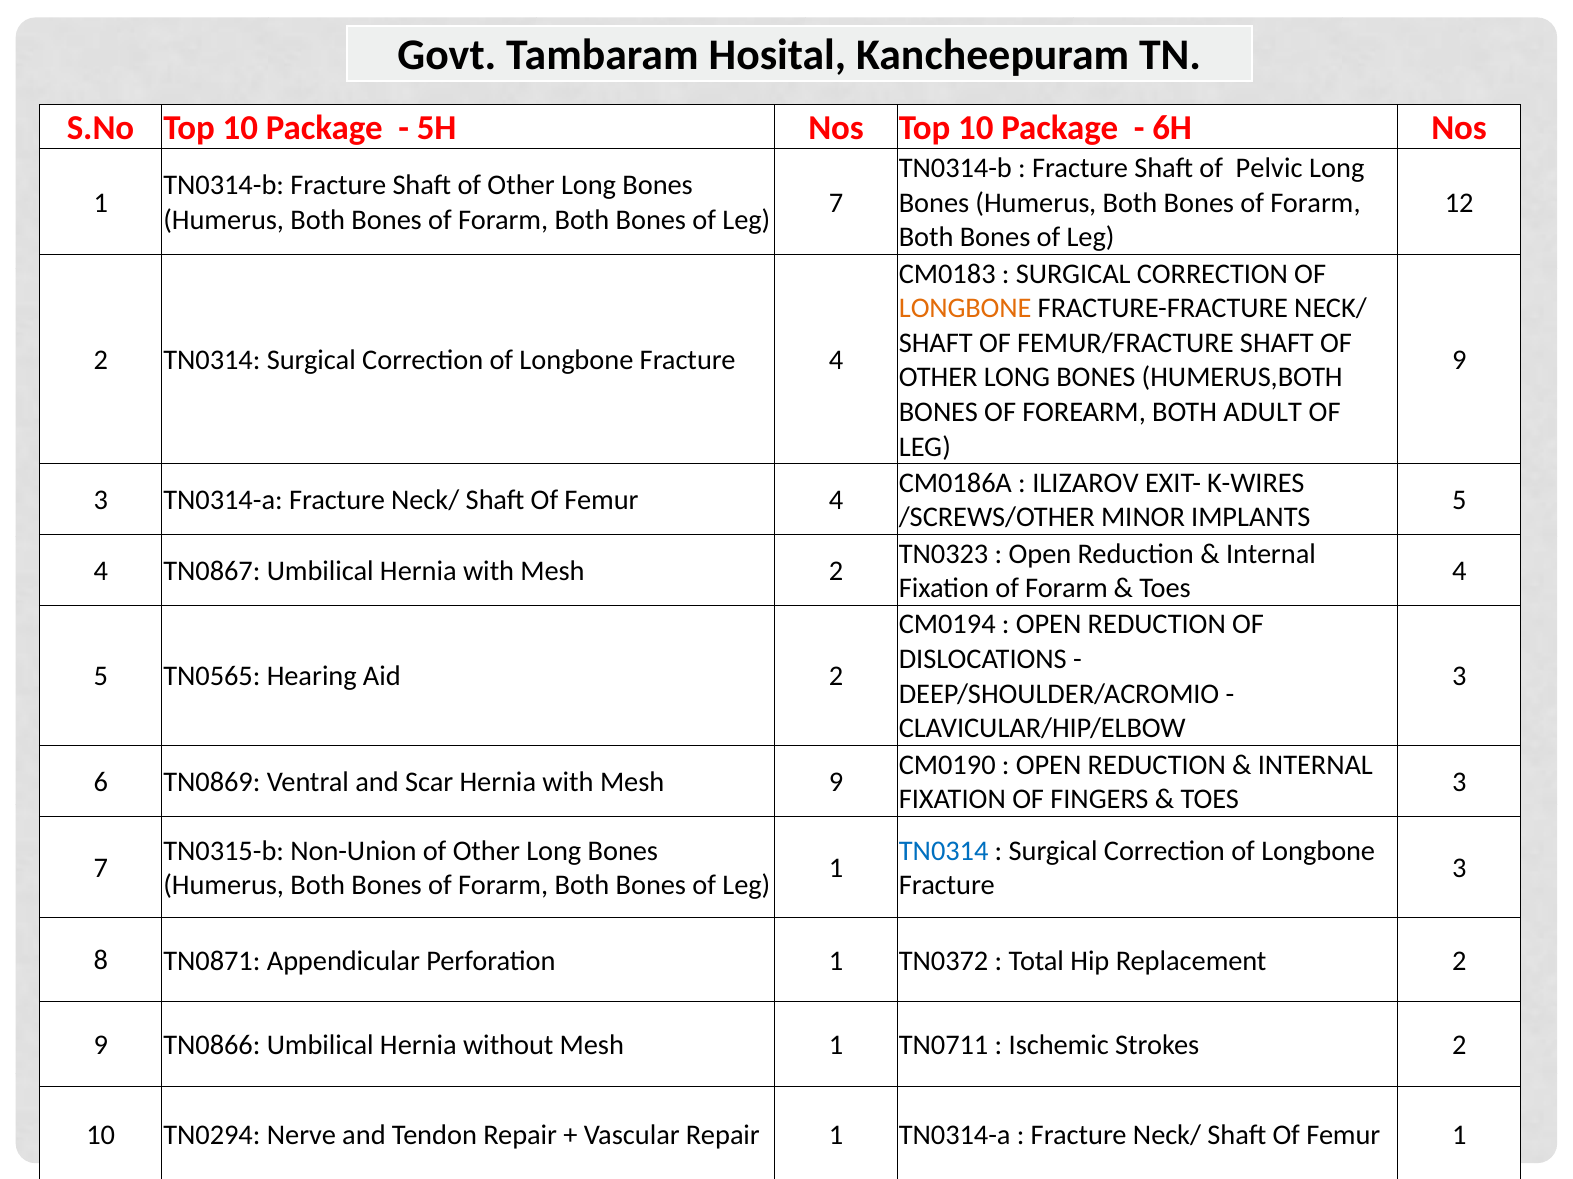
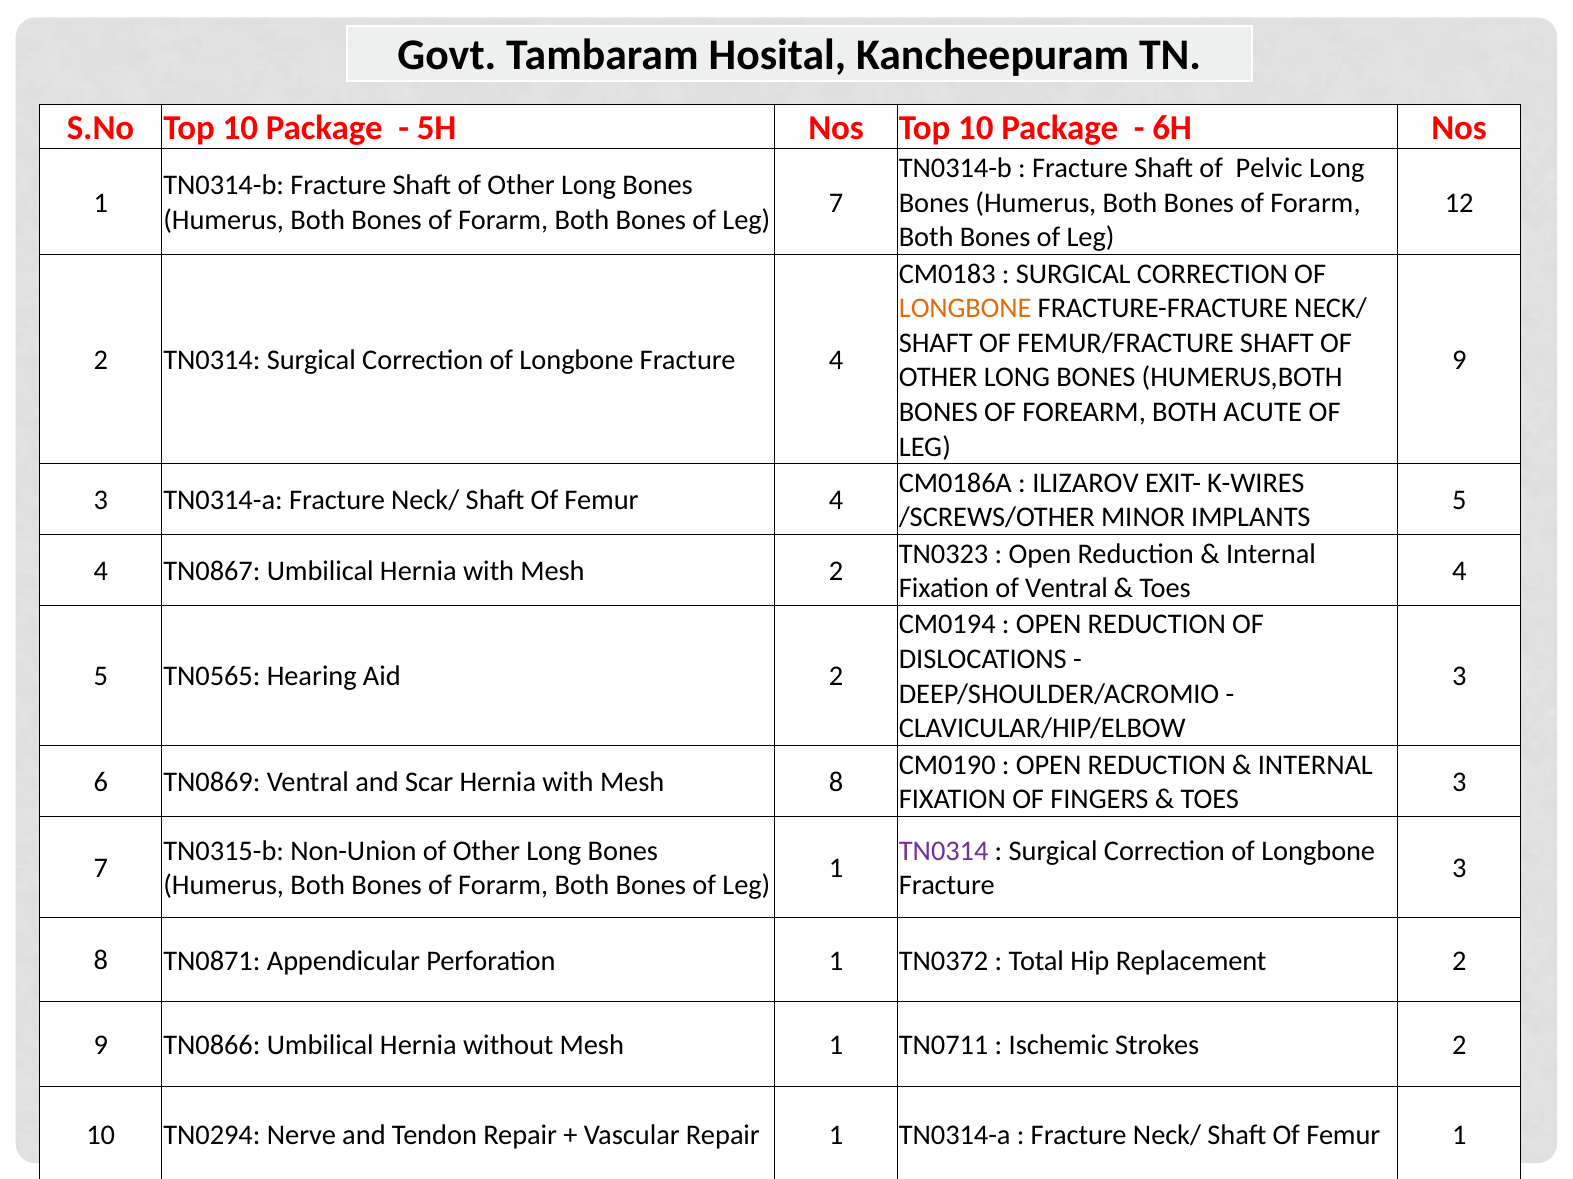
ADULT: ADULT -> ACUTE (1263, 412)
Fixation of Forarm: Forarm -> Ventral (1067, 589)
Mesh 9: 9 -> 8 (836, 783)
TN0314 colour: blue -> purple (944, 851)
